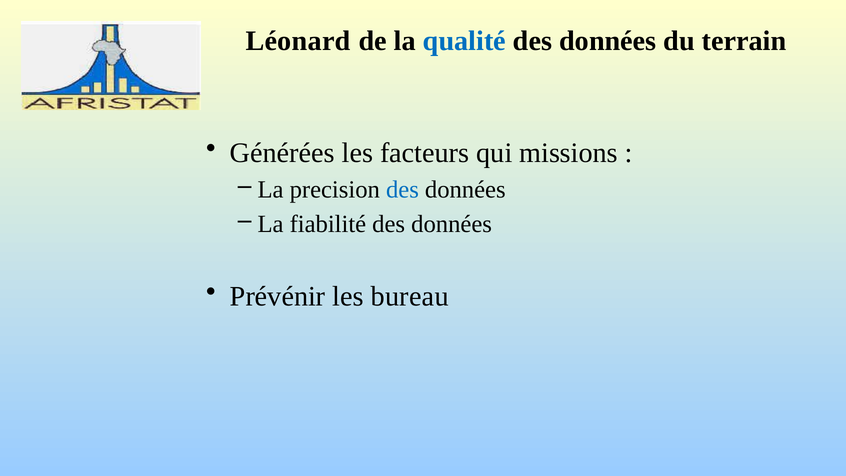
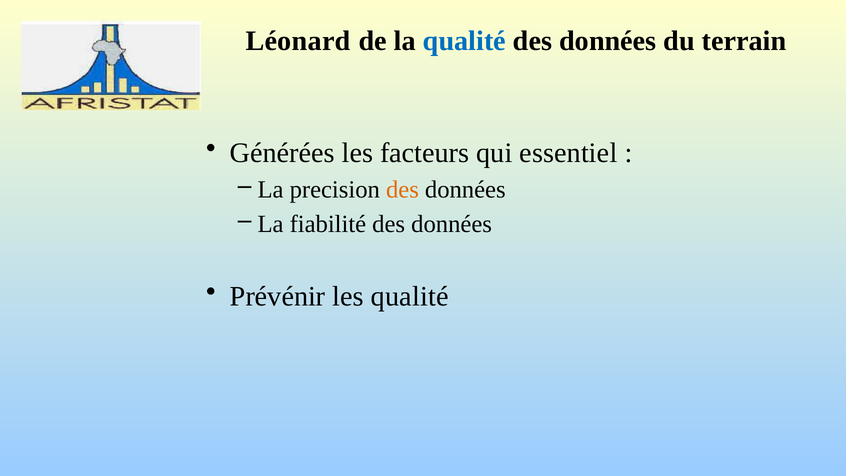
missions: missions -> essentiel (568, 153)
des colour: blue -> orange (402, 189)
les bureau: bureau -> qualité (410, 296)
